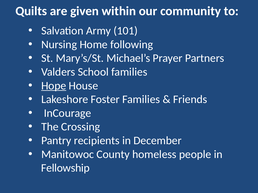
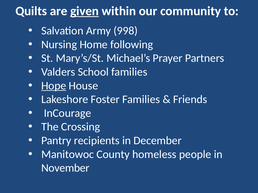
given underline: none -> present (85, 11)
101: 101 -> 998 (126, 31)
Fellowship: Fellowship -> November (65, 168)
